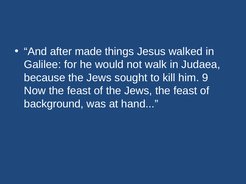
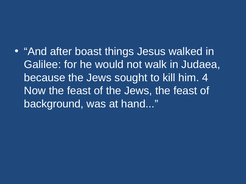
made: made -> boast (88, 52)
9: 9 -> 4 (205, 78)
